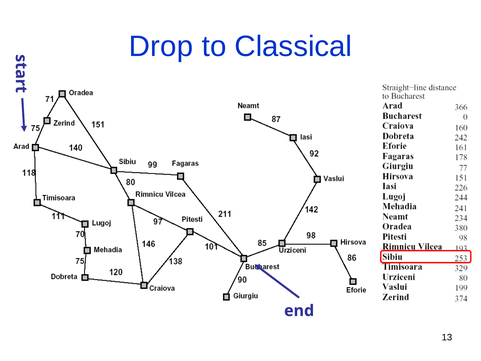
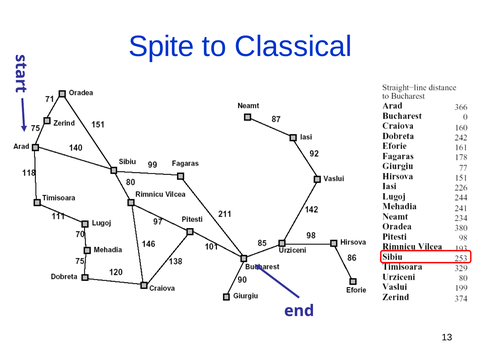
Drop: Drop -> Spite (161, 47)
